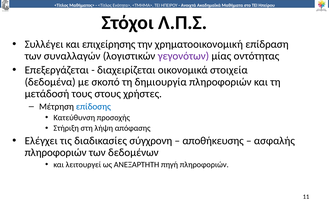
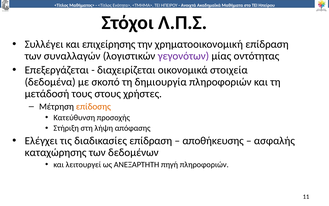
επίδοσης colour: blue -> orange (93, 106)
διαδικασίες σύγχρονη: σύγχρονη -> επίδραση (151, 140)
πληροφοριών: πληροφοριών -> καταχώρησης (56, 152)
